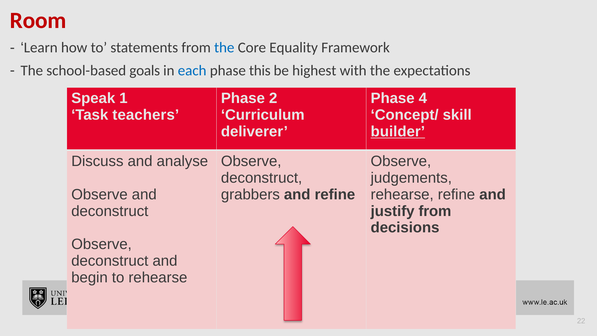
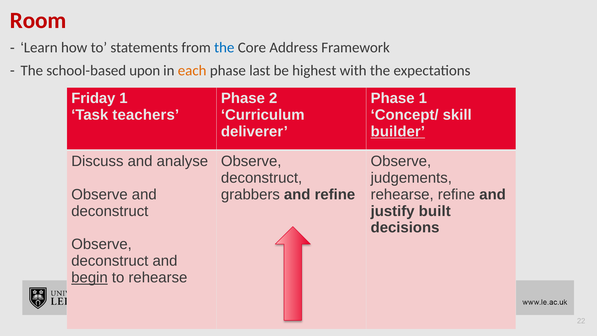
Equality: Equality -> Address (294, 48)
goals: goals -> upon (145, 71)
each colour: blue -> orange (192, 71)
this: this -> last (260, 71)
Speak: Speak -> Friday (93, 98)
Phase 4: 4 -> 1 (423, 98)
justify from: from -> built (435, 211)
begin underline: none -> present (90, 278)
